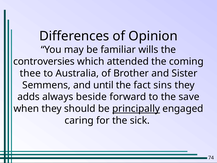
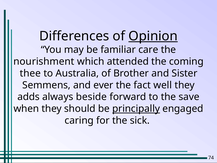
Opinion underline: none -> present (153, 36)
wills: wills -> care (148, 50)
controversies: controversies -> nourishment (44, 61)
until: until -> ever (103, 85)
sins: sins -> well (163, 85)
